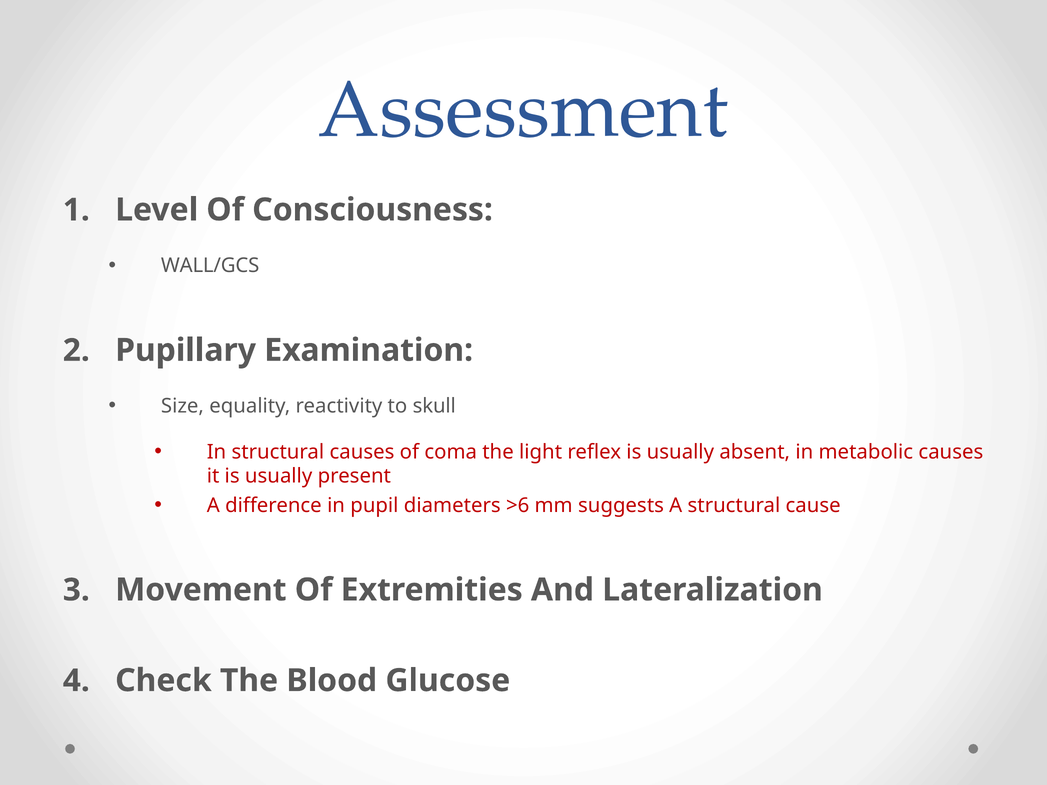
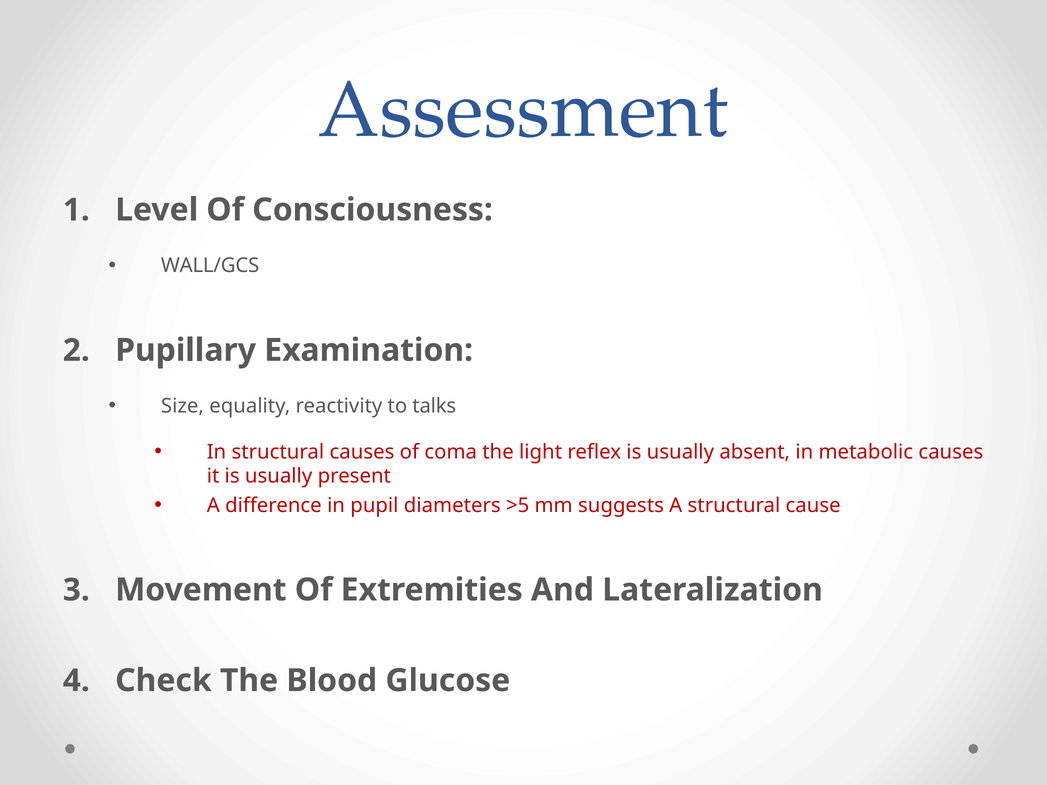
skull: skull -> talks (434, 406)
>6: >6 -> >5 (518, 506)
